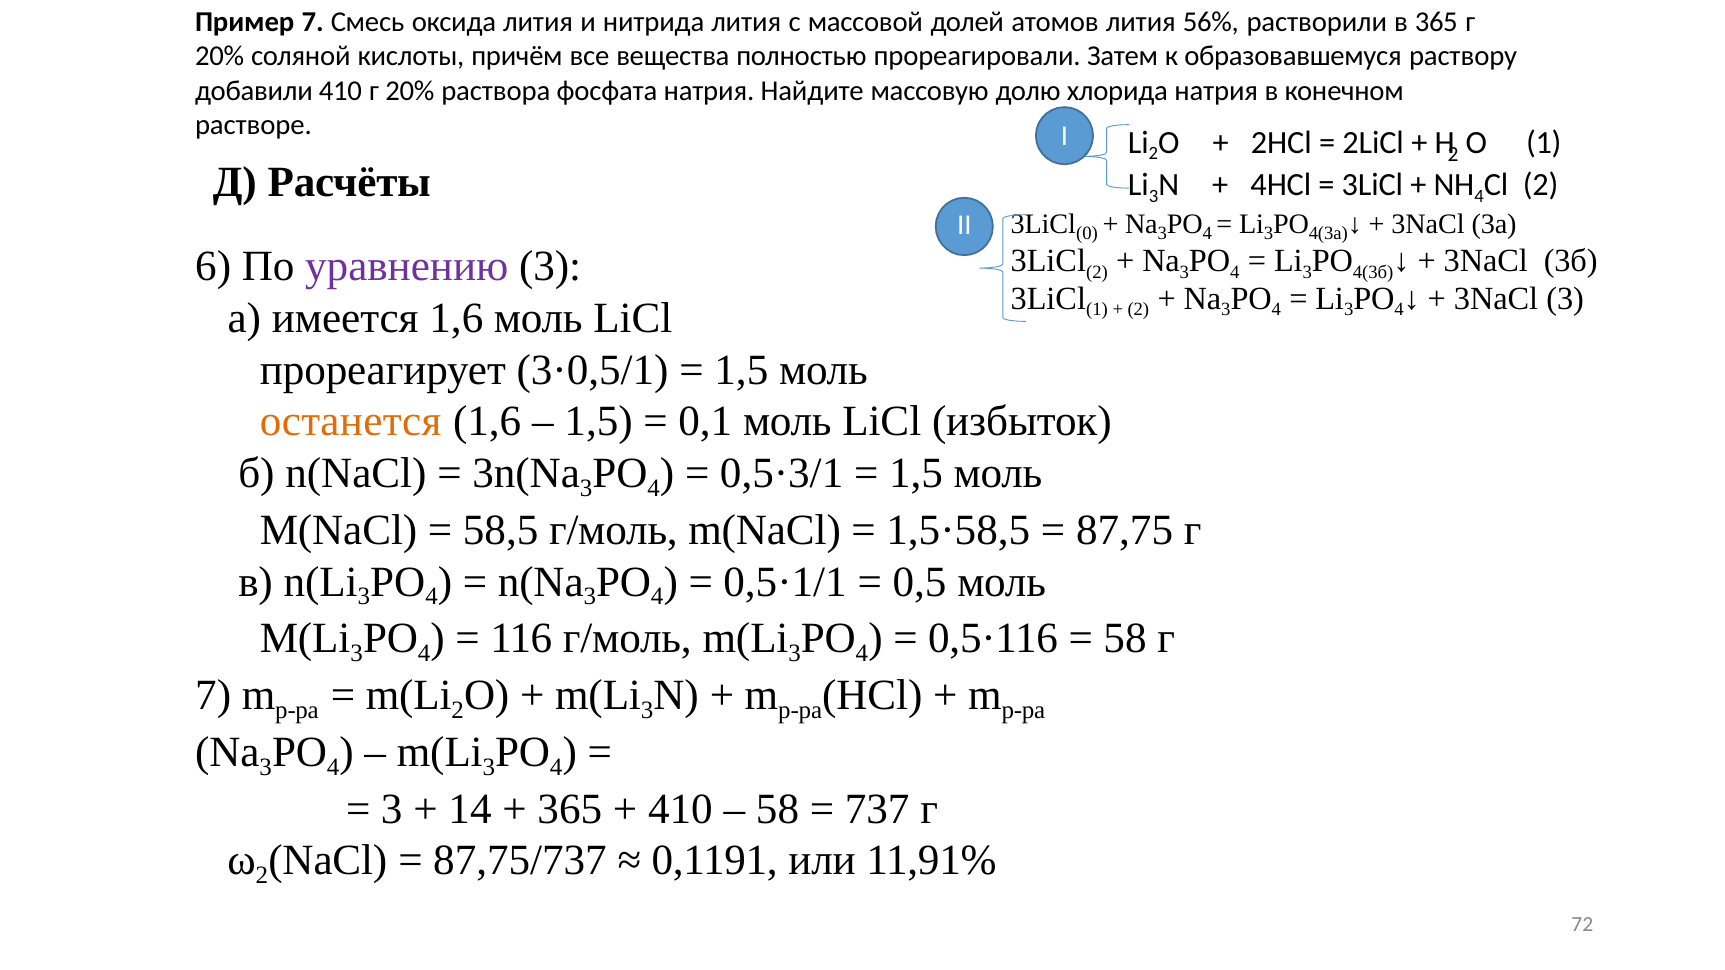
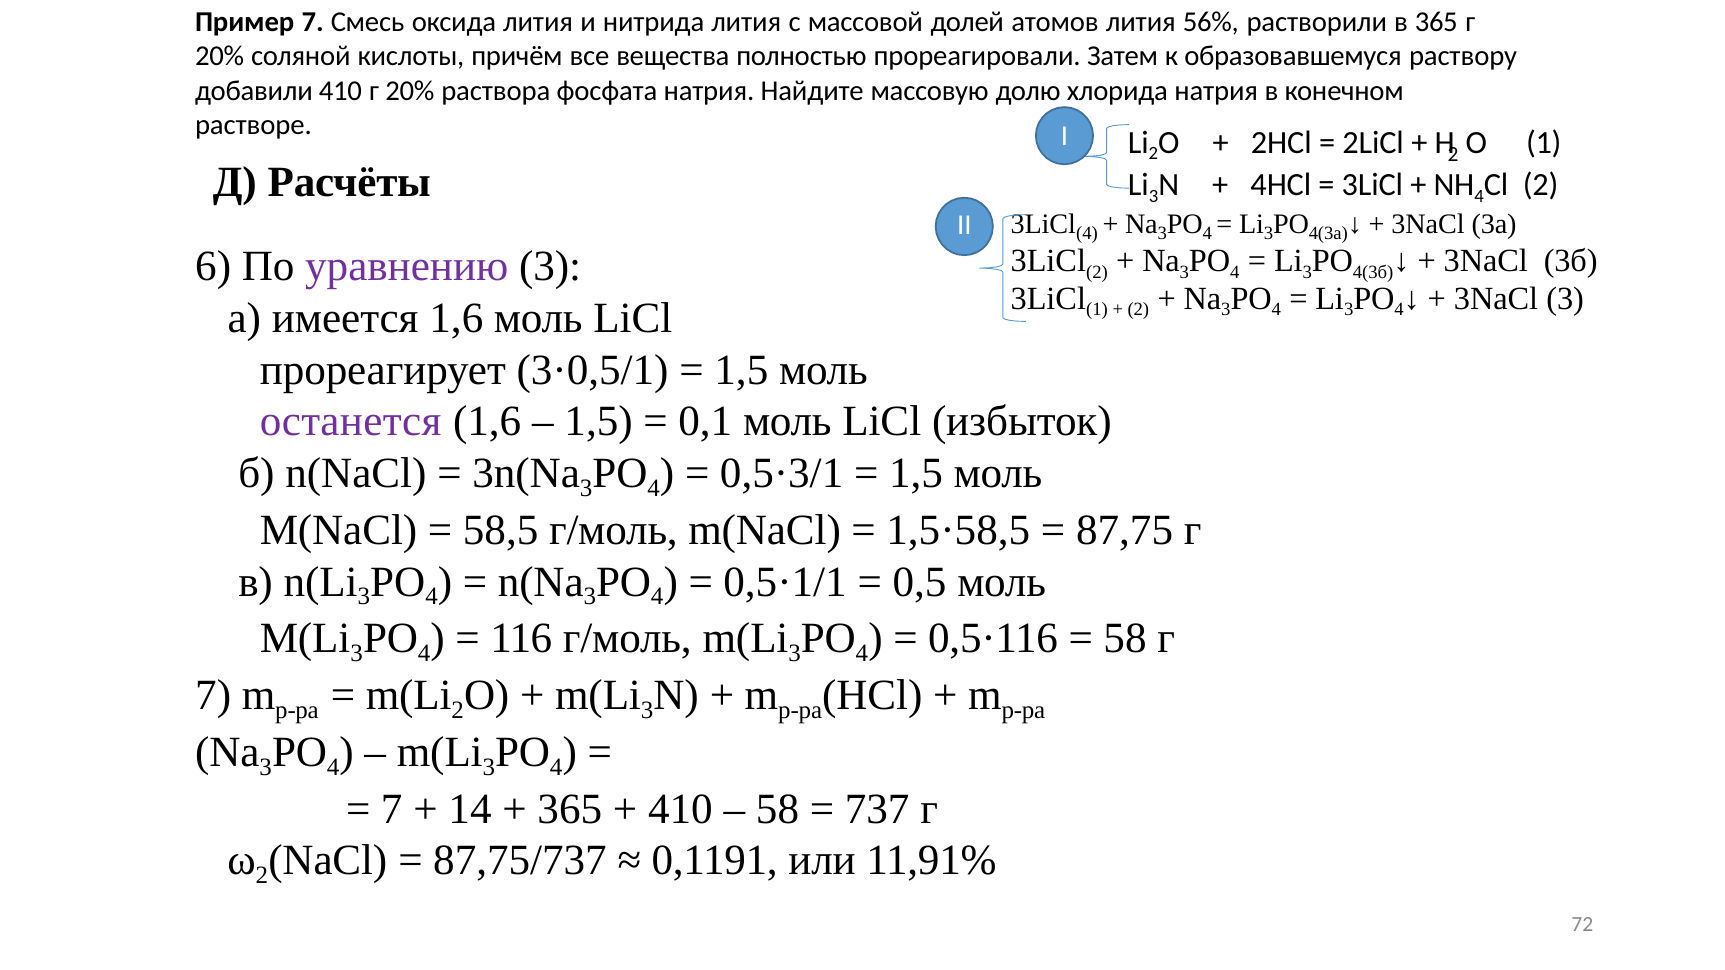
3LiCl 0: 0 -> 4 (1087, 234)
останется colour: orange -> purple (351, 422)
3: 3 -> 7 (392, 809)
